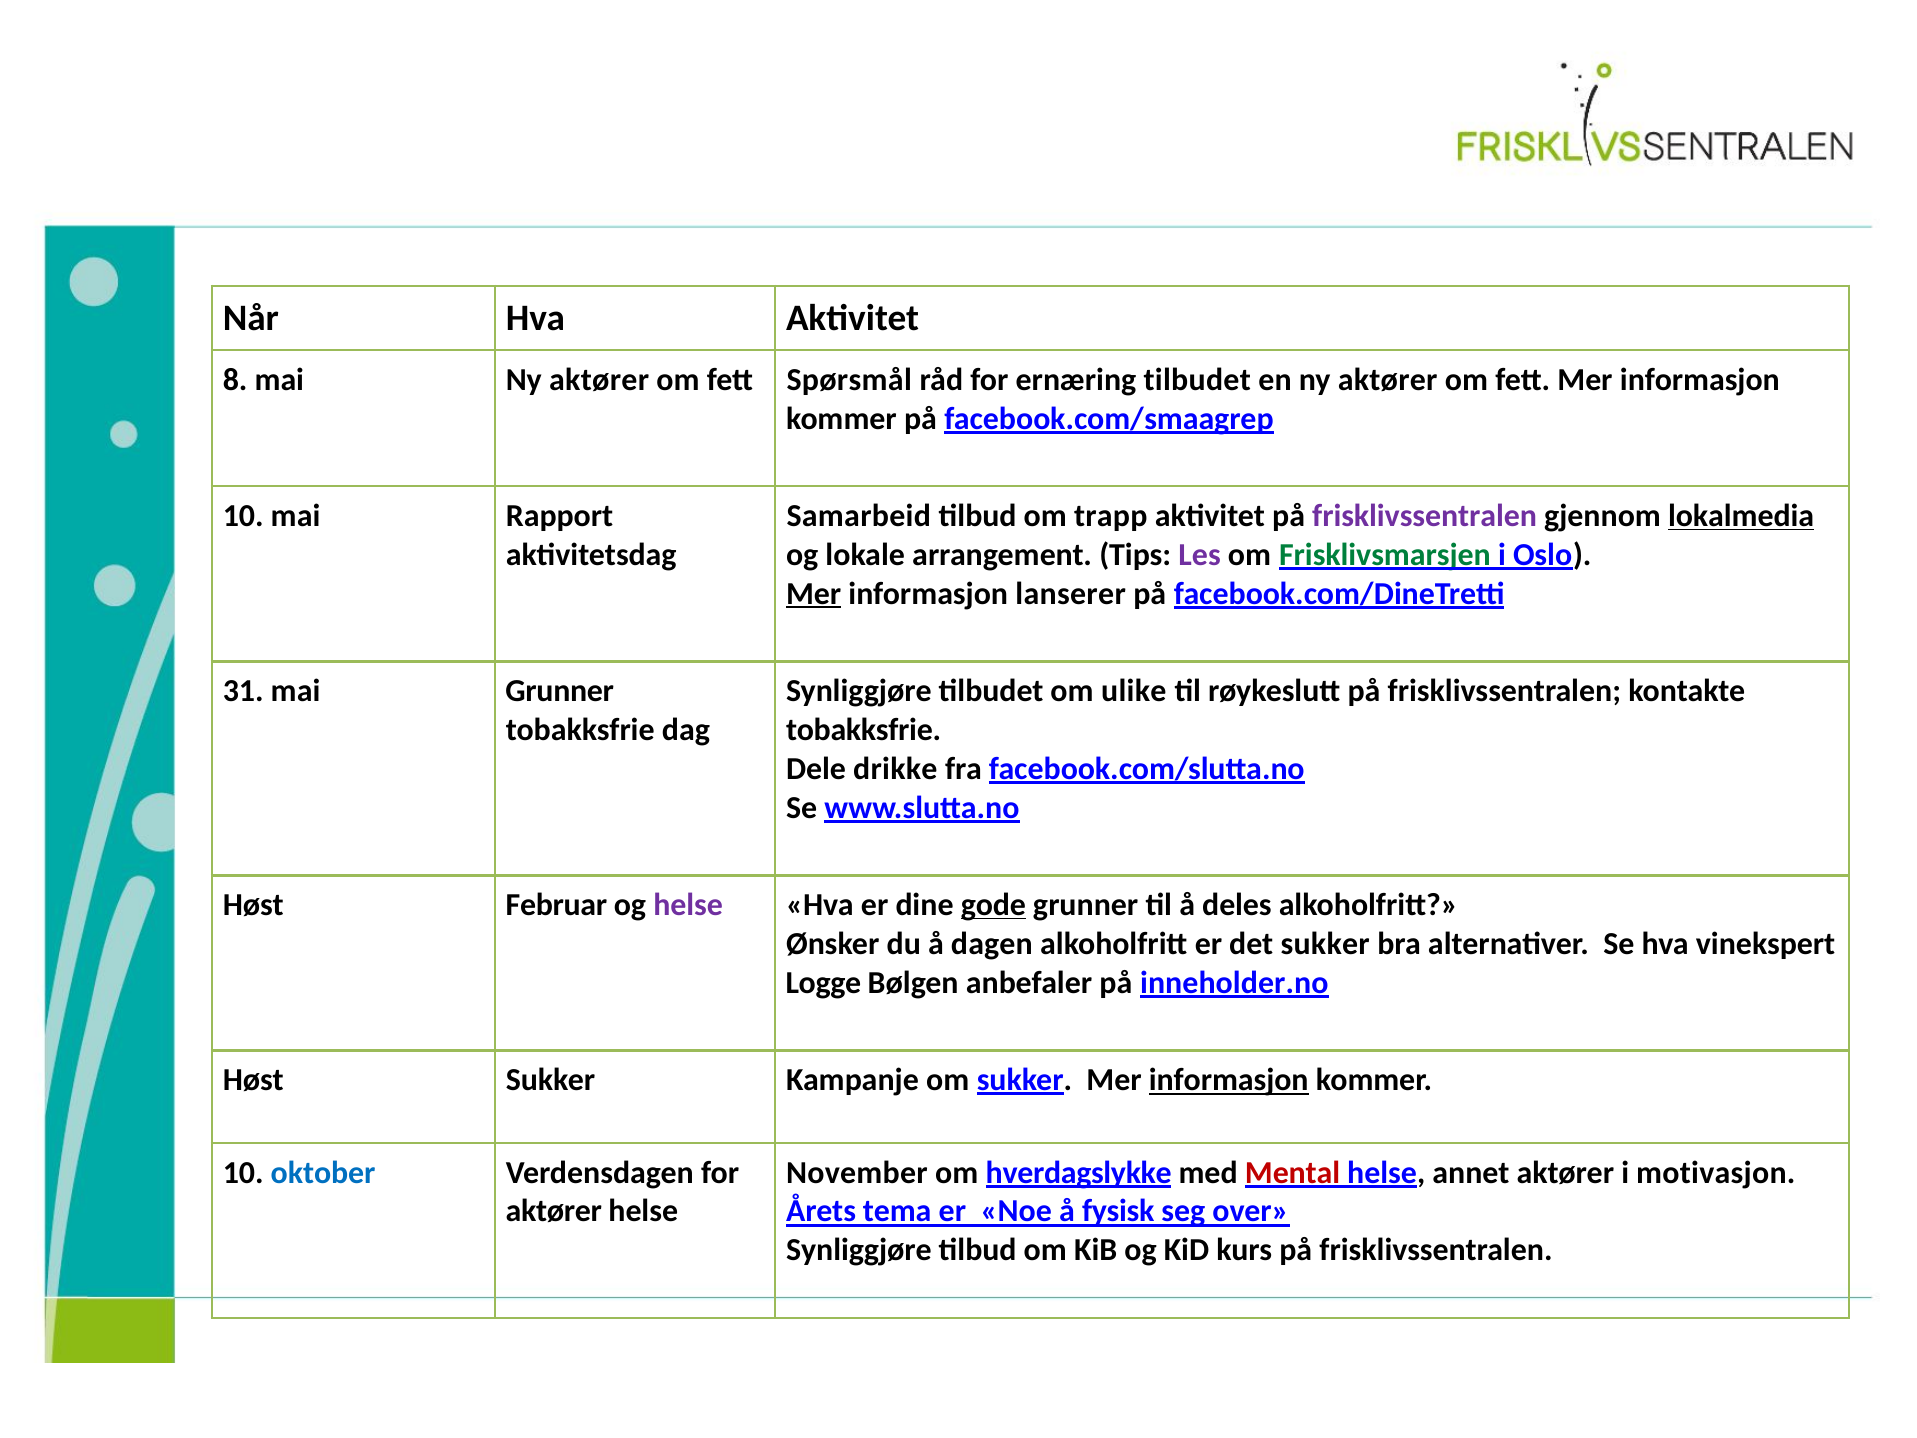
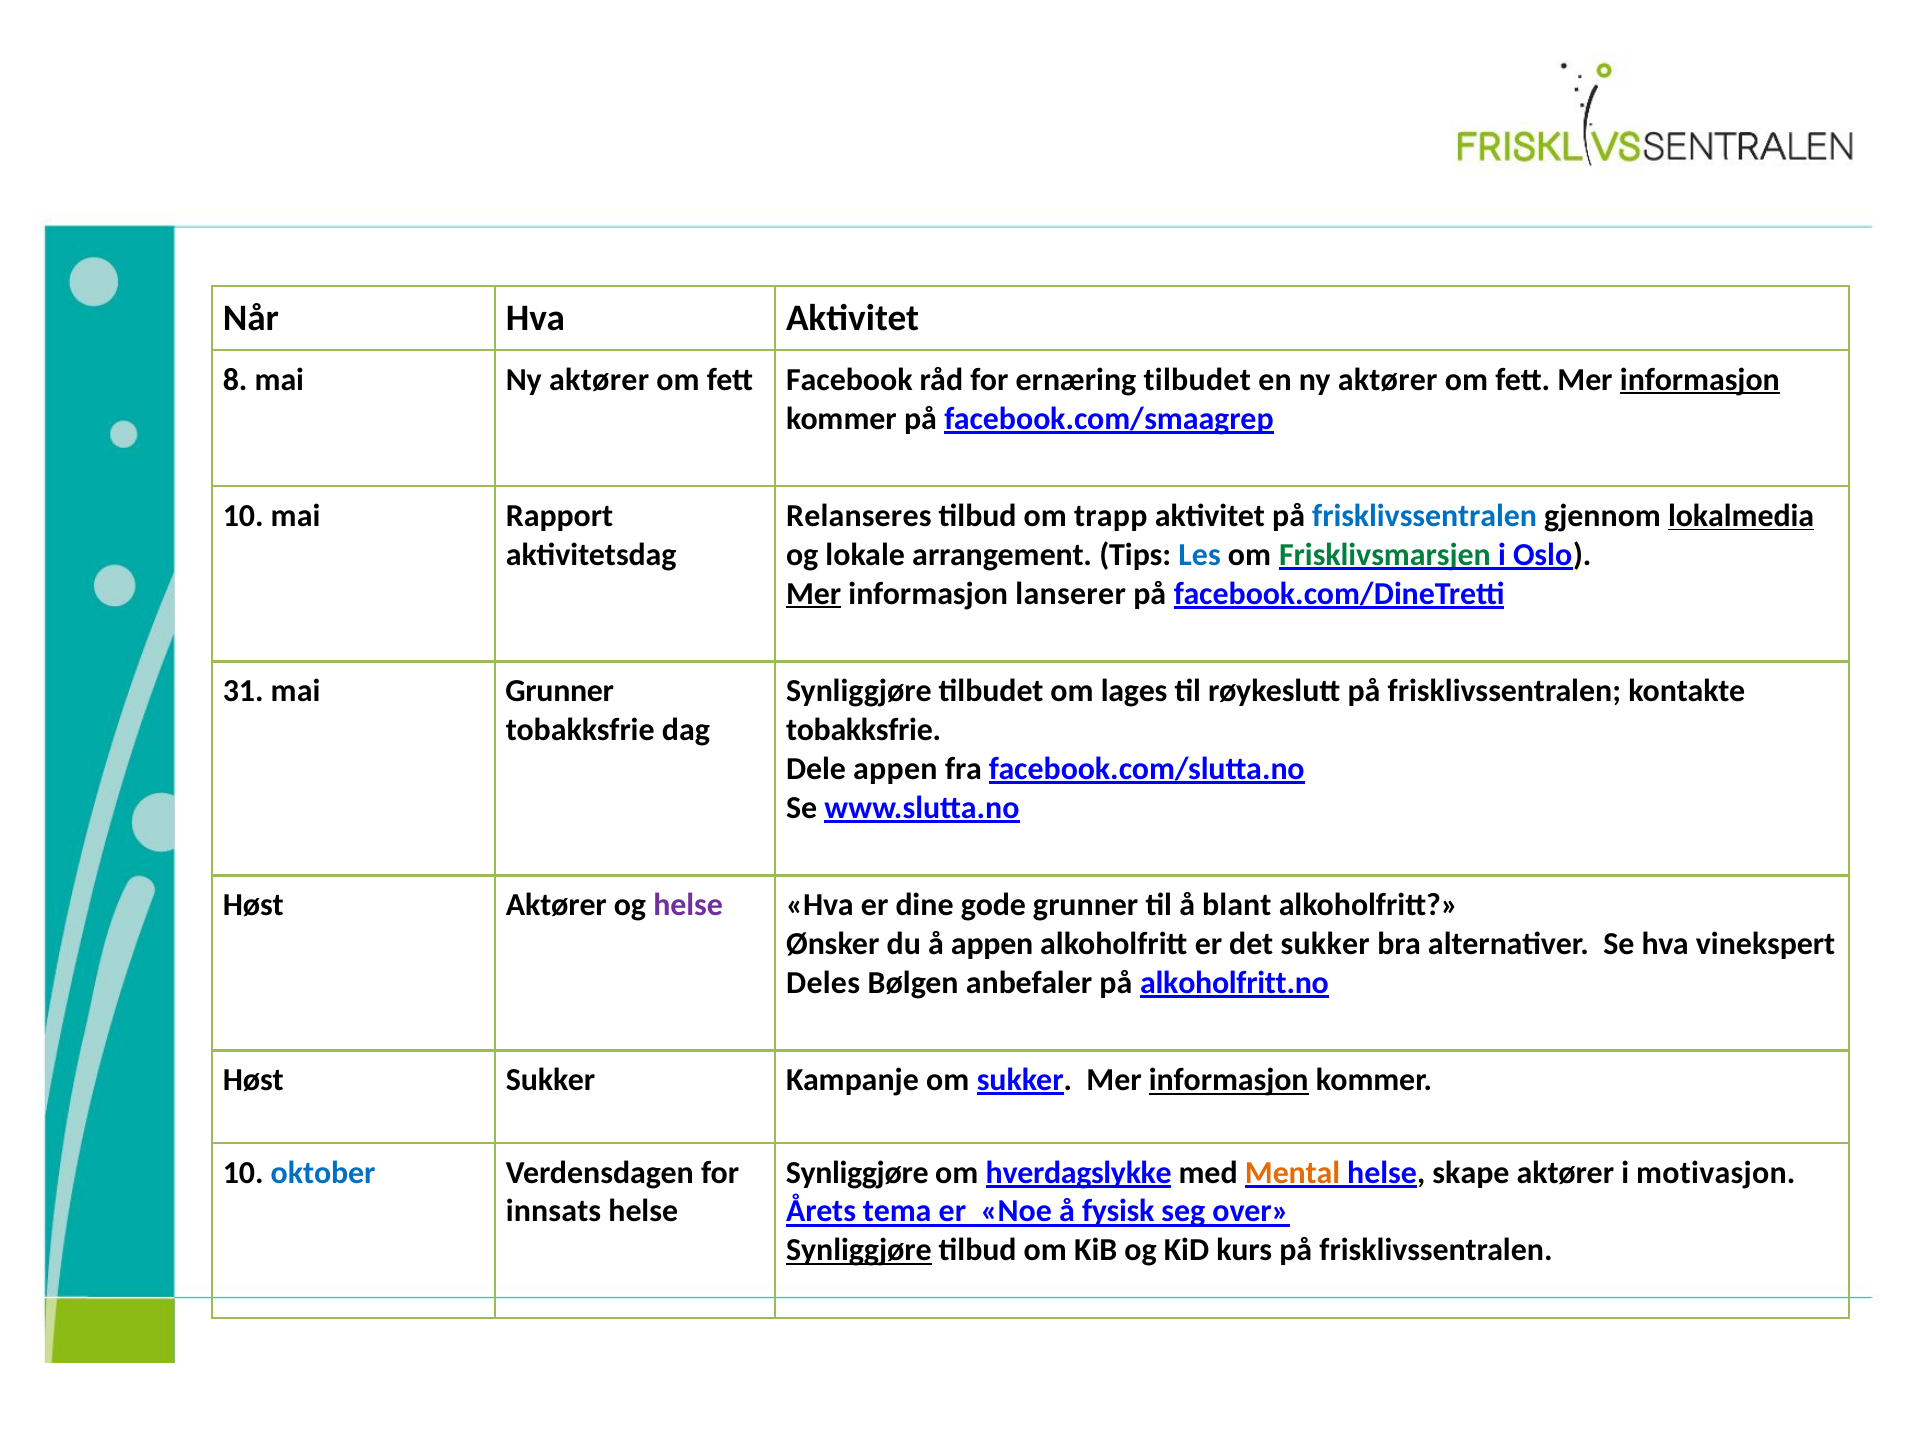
Spørsmål: Spørsmål -> Facebook (849, 380)
informasjon underline: none -> present (1700, 380)
Samarbeid: Samarbeid -> Relanseres (859, 516)
frisklivssentralen colour: purple -> blue (1425, 516)
Les colour: purple -> blue (1200, 555)
ulike: ulike -> lages (1134, 691)
Dele drikke: drikke -> appen (895, 769)
Høst Februar: Februar -> Aktører (556, 905)
gode underline: present -> none (993, 905)
deles: deles -> blant (1237, 905)
å dagen: dagen -> appen (992, 944)
Logge: Logge -> Deles (823, 983)
inneholder.no: inneholder.no -> alkoholfritt.no (1234, 983)
November: November -> Synliggjøre (857, 1172)
Mental colour: red -> orange (1293, 1172)
annet: annet -> skape (1471, 1172)
aktører: aktører -> innsats (554, 1211)
Synliggjøre underline: none -> present (859, 1250)
